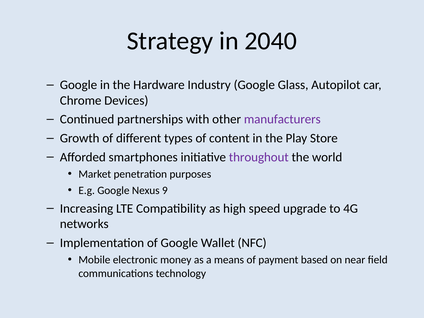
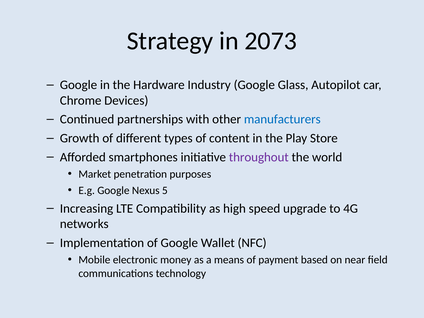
2040: 2040 -> 2073 (271, 41)
manufacturers colour: purple -> blue (282, 119)
9: 9 -> 5 (165, 190)
